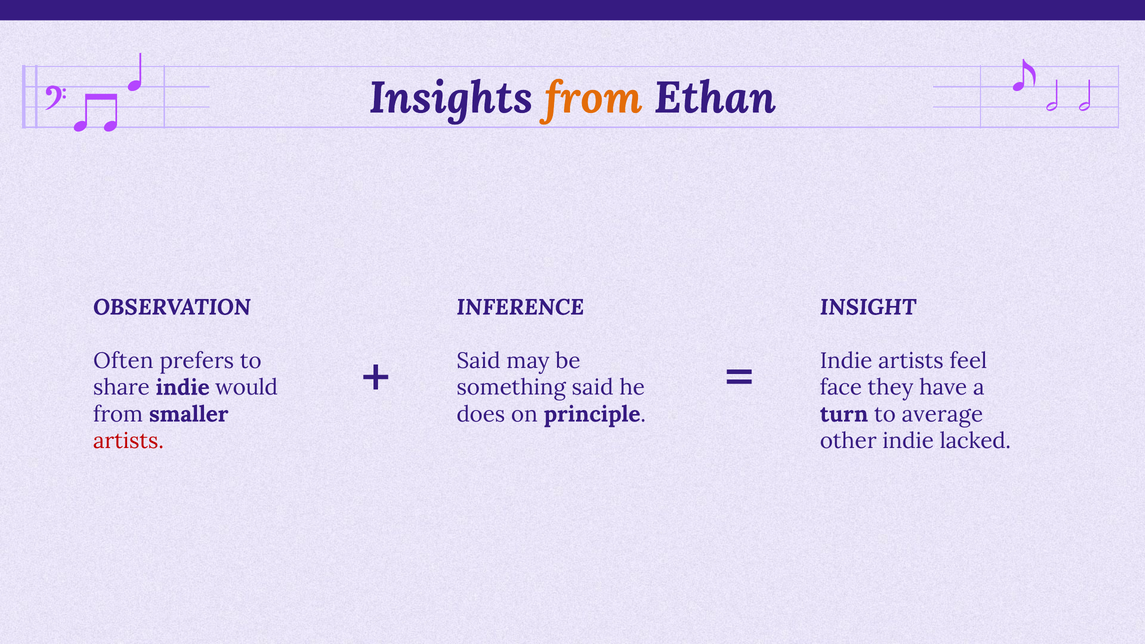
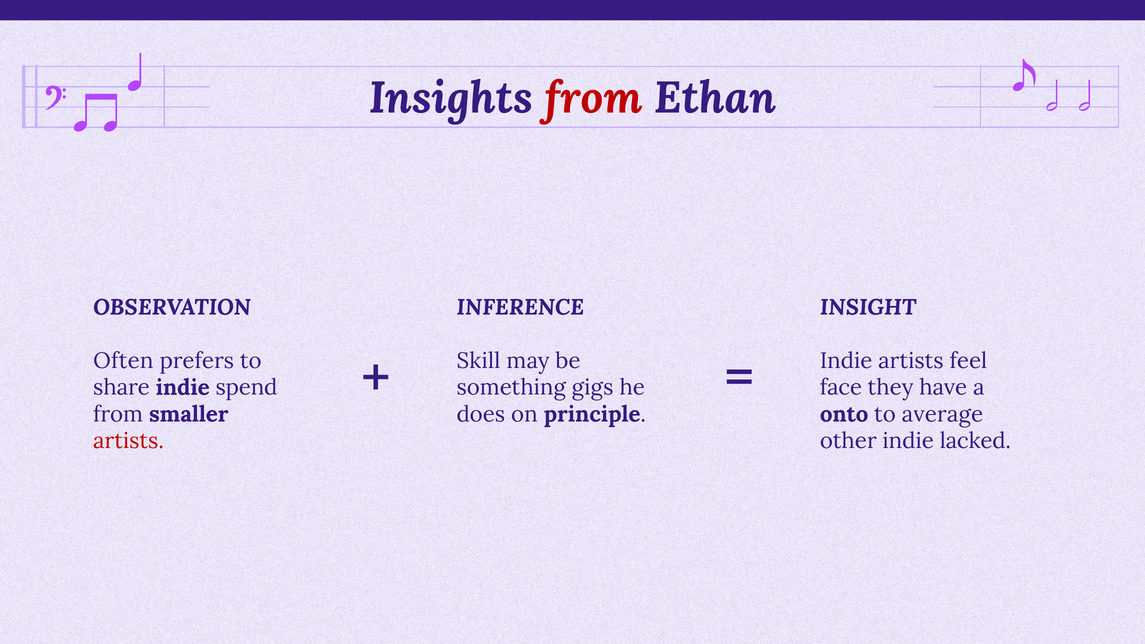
from colour: orange -> red (593, 98)
Said: Said -> Skill (478, 361)
would: would -> spend (247, 387)
something said: said -> gigs (593, 387)
turn: turn -> onto (844, 414)
